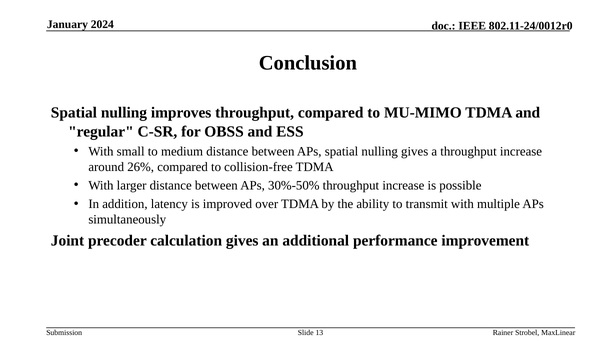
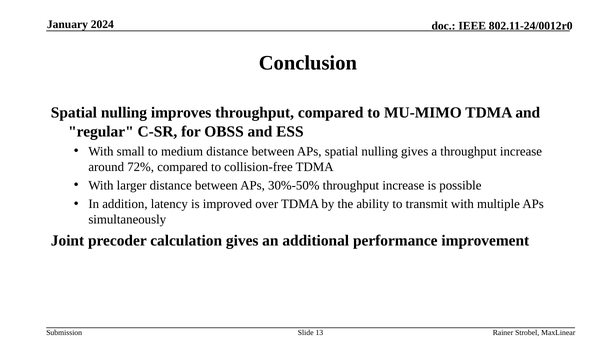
26%: 26% -> 72% (141, 167)
